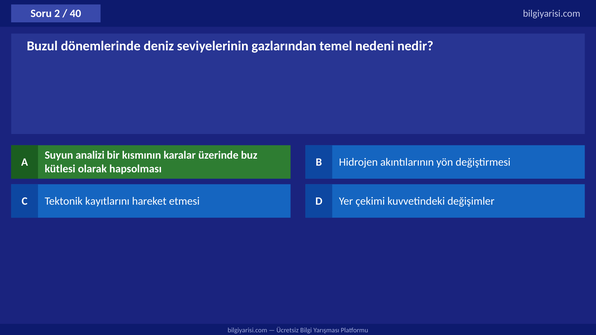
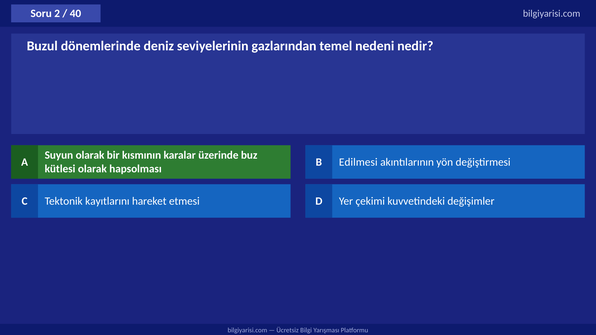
Suyun analizi: analizi -> olarak (90, 155)
Hidrojen: Hidrojen -> Edilmesi (358, 162)
